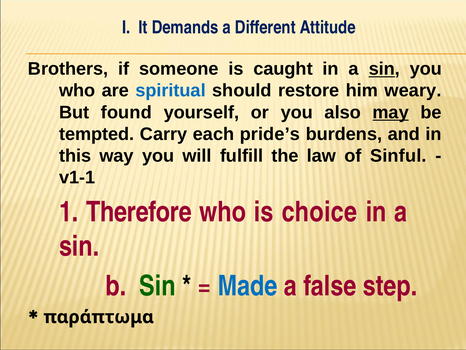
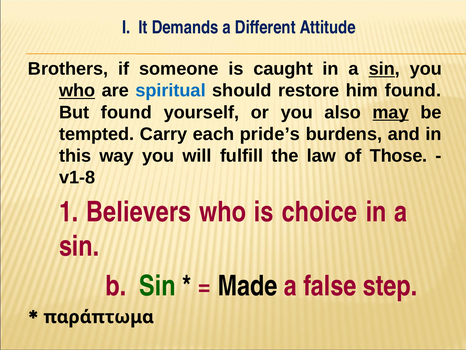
who underline: none -> present (77, 91)
him weary: weary -> found (413, 91)
Sinful: Sinful -> Those (399, 156)
v1-1: v1-1 -> v1-8 (77, 177)
Therefore: Therefore -> Believers (139, 212)
Made colour: blue -> black (248, 286)
